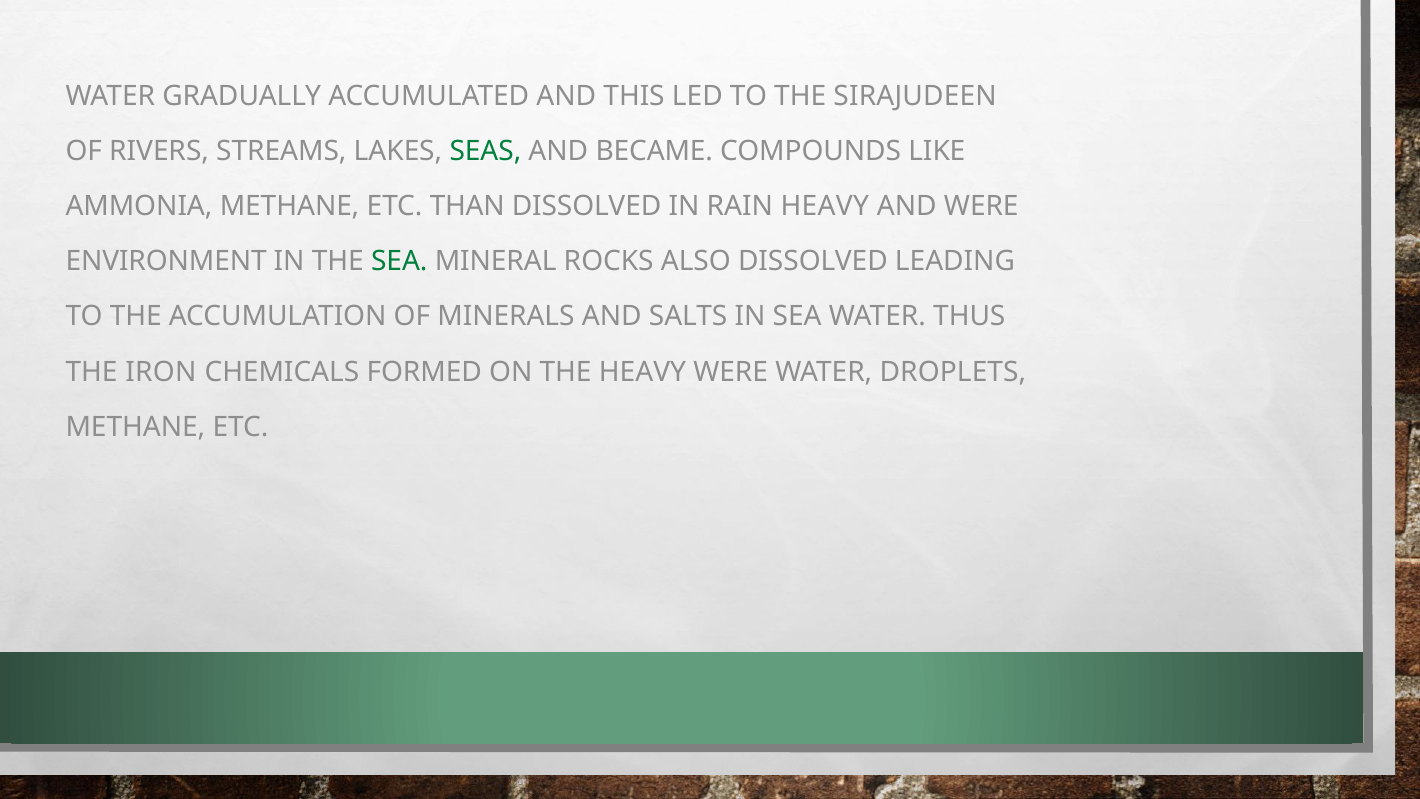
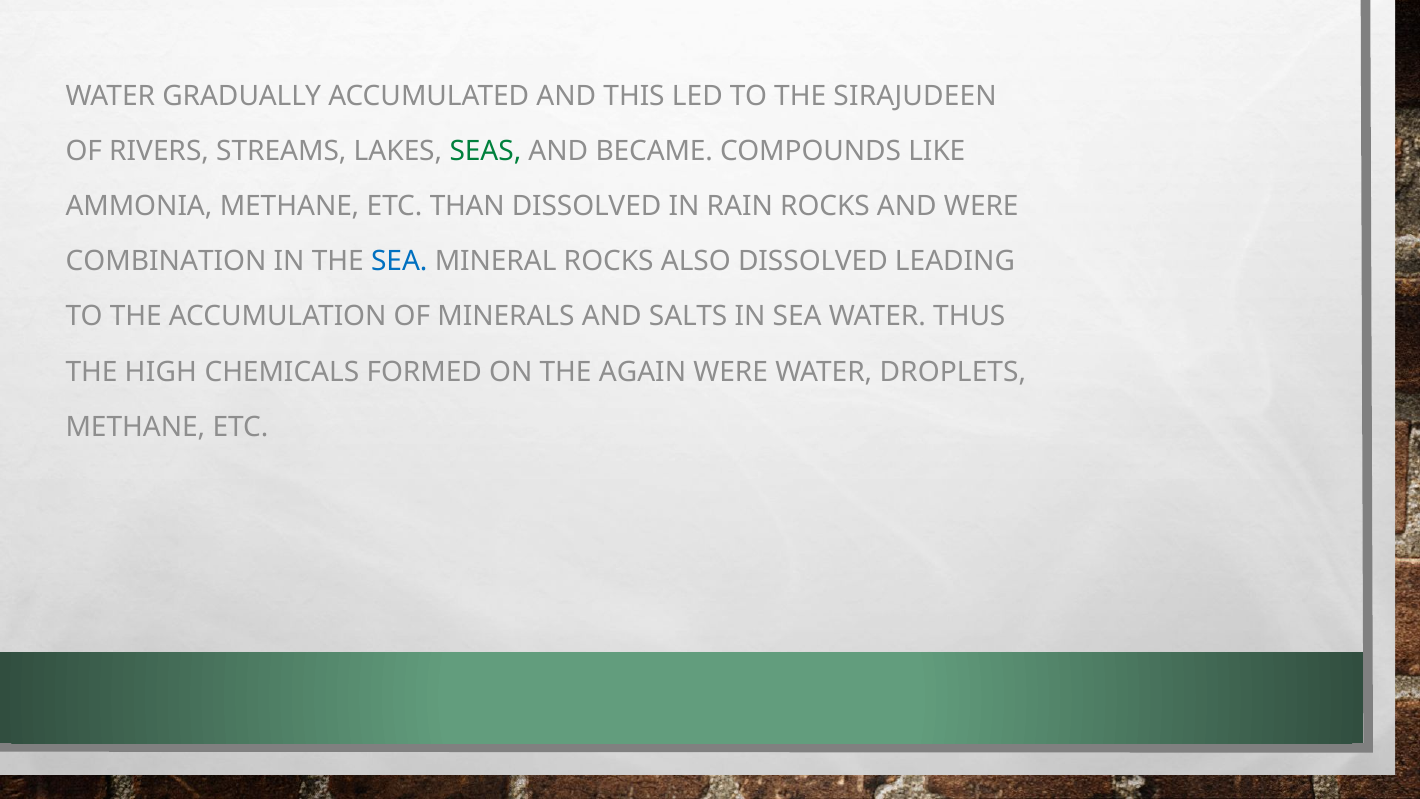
RAIN HEAVY: HEAVY -> ROCKS (825, 206)
ENVIRONMENT: ENVIRONMENT -> COMBINATION (166, 261)
SEA colour: green -> blue (399, 261)
IRON: IRON -> HIGH (161, 372)
THE HEAVY: HEAVY -> AGAIN (642, 372)
